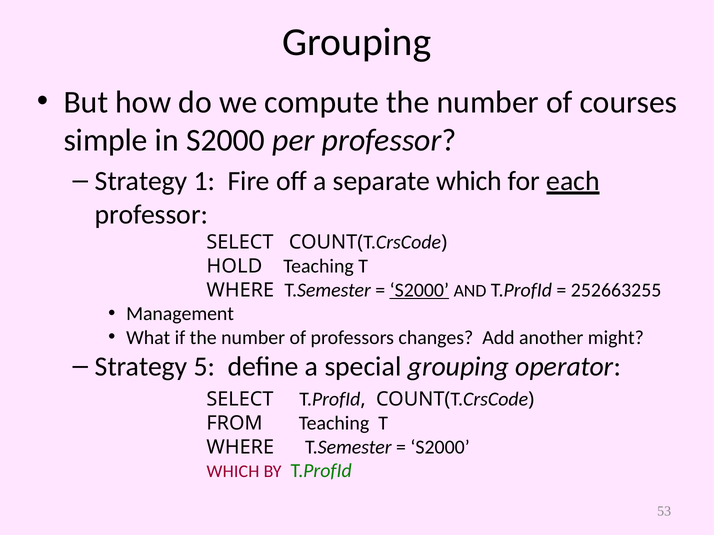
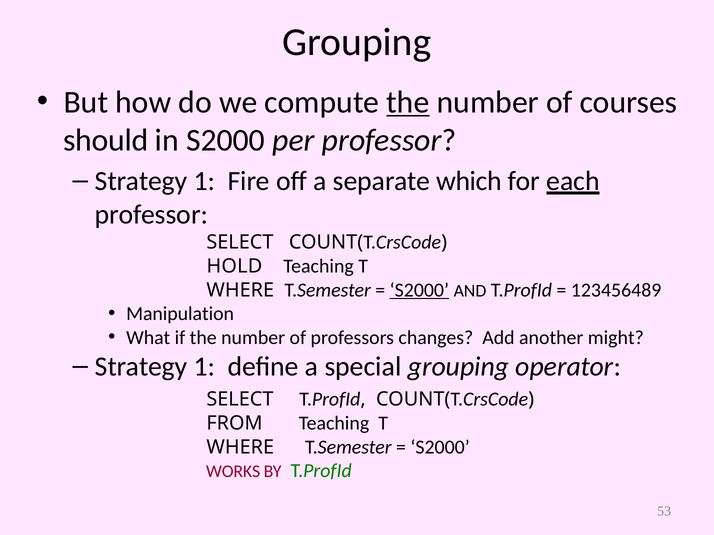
the underline: none -> present (408, 102)
simple: simple -> should (106, 140)
252663255: 252663255 -> 123456489 (616, 290)
Management: Management -> Manipulation (180, 314)
5: 5 -> 1 (204, 367)
WHICH: WHICH -> WORKS (233, 472)
